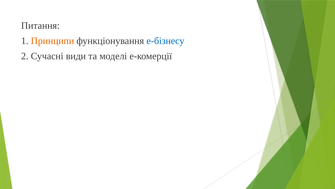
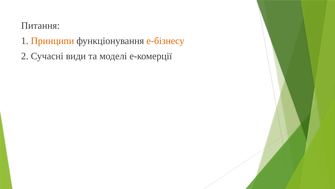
е-бізнесу colour: blue -> orange (165, 41)
